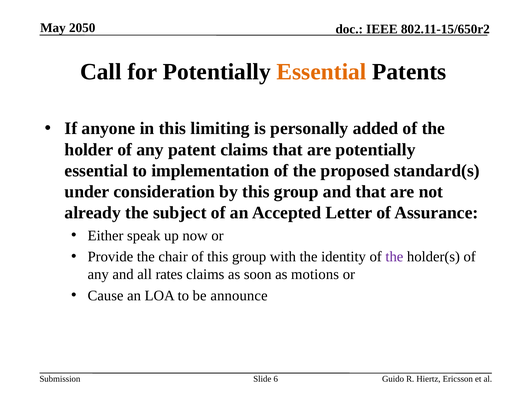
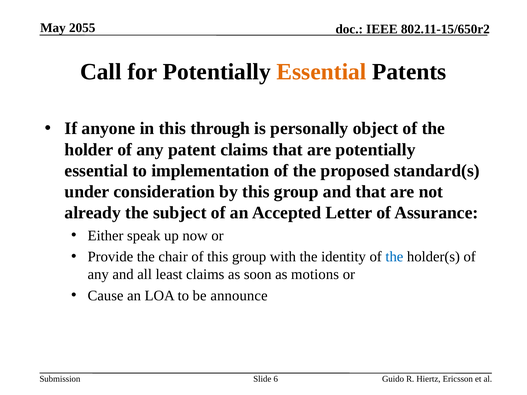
2050: 2050 -> 2055 (82, 28)
limiting: limiting -> through (220, 129)
added: added -> object (376, 129)
the colour: purple -> blue (394, 257)
rates: rates -> least (169, 274)
